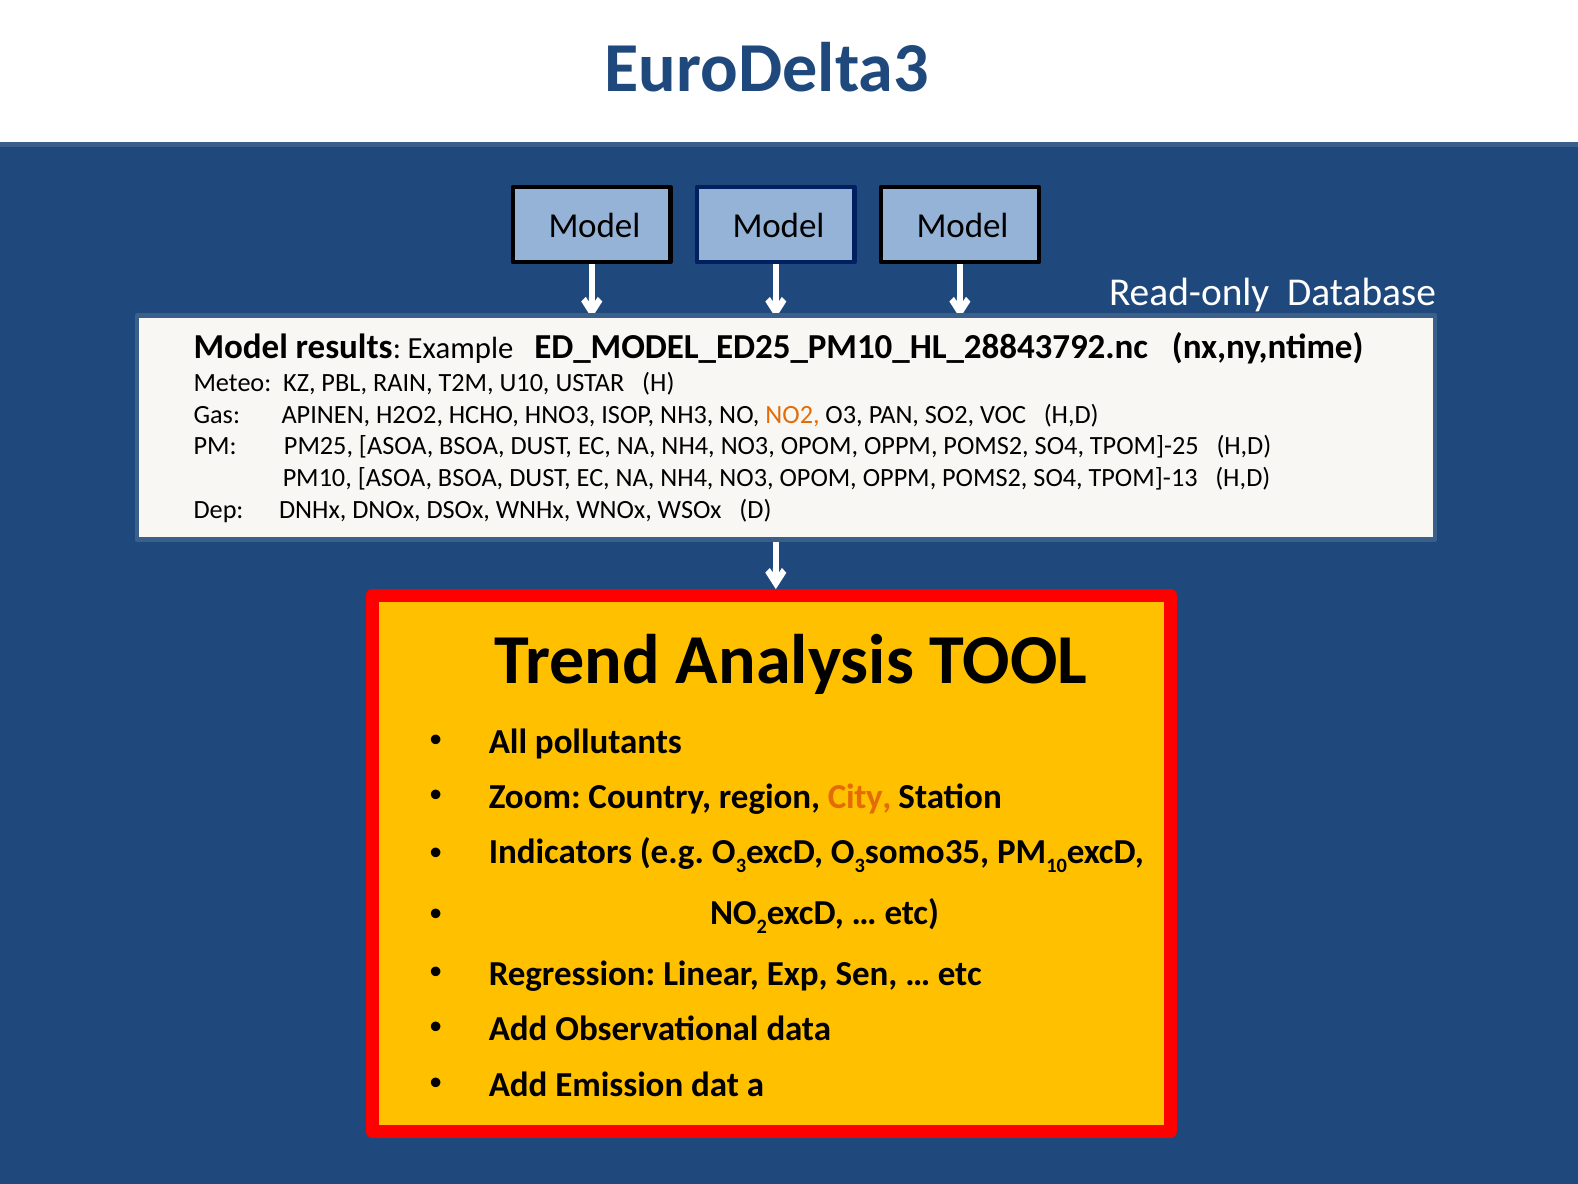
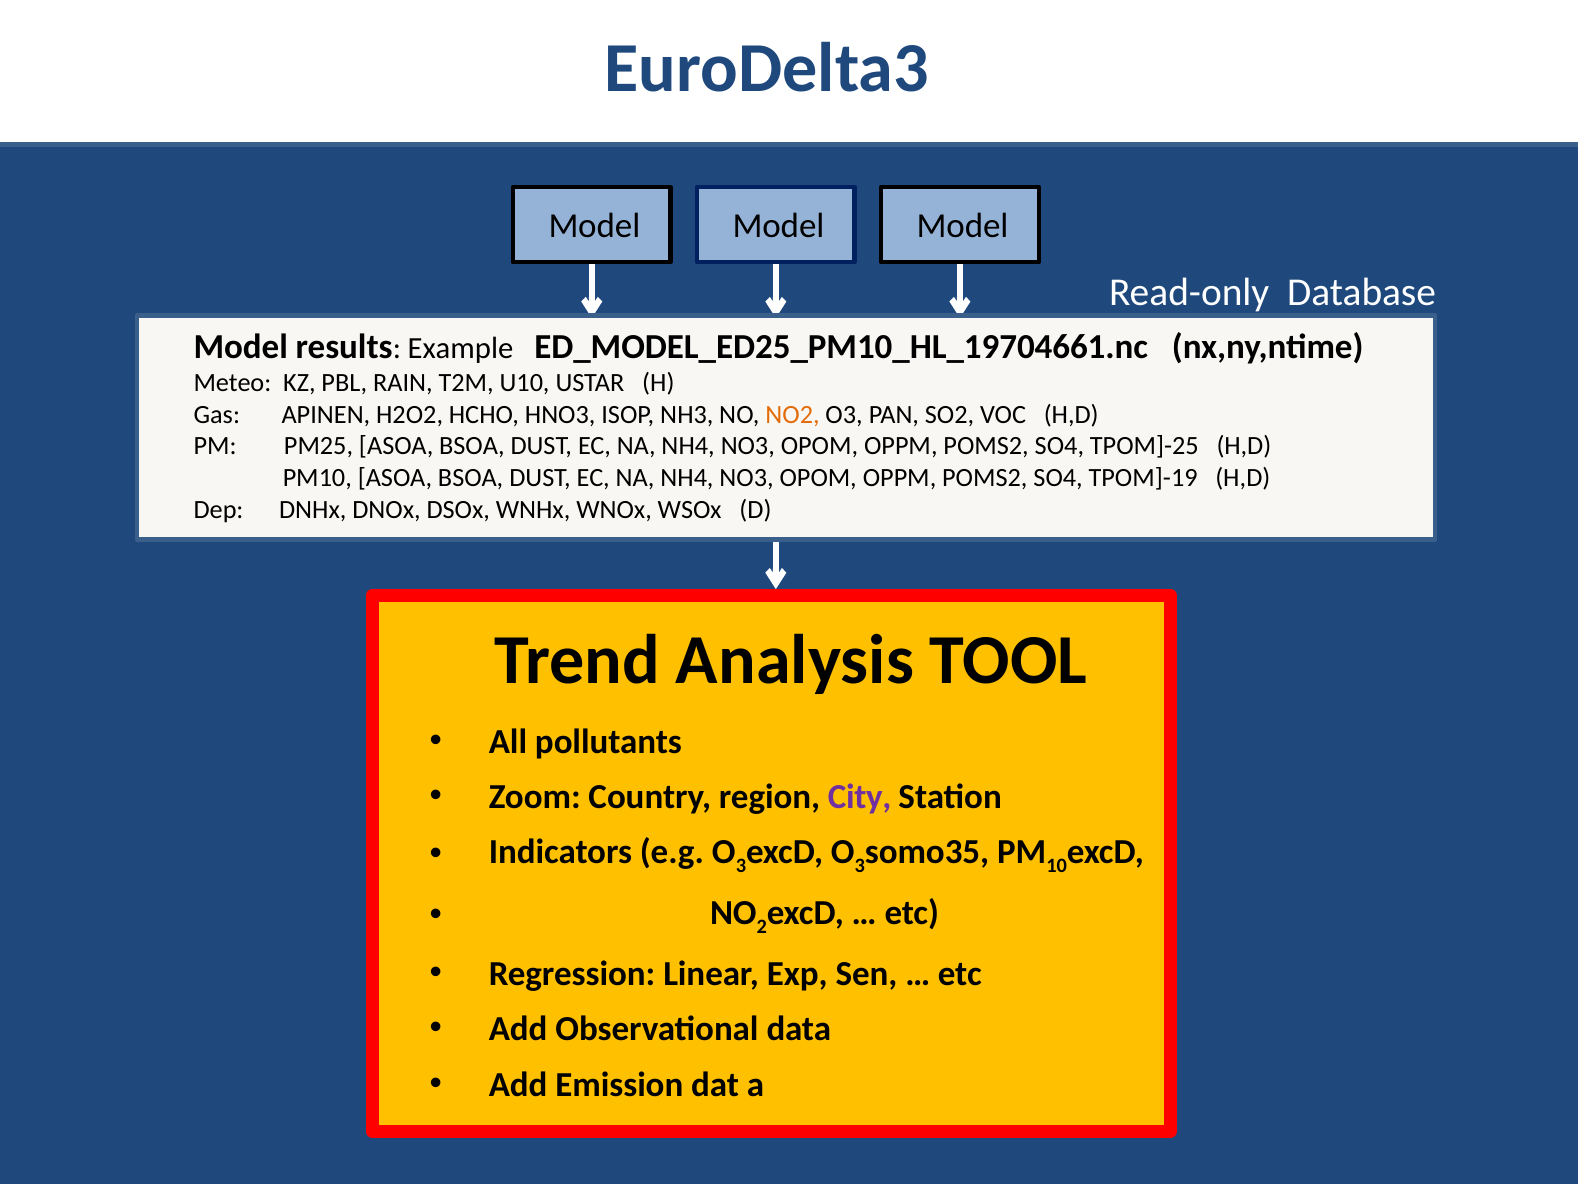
ED_MODEL_ED25_PM10_HL_28843792.nc: ED_MODEL_ED25_PM10_HL_28843792.nc -> ED_MODEL_ED25_PM10_HL_19704661.nc (841, 347)
TPOM]-13: TPOM]-13 -> TPOM]-19 (1143, 478)
City colour: orange -> purple (860, 797)
